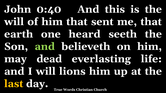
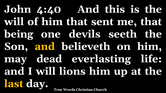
0:40: 0:40 -> 4:40 (49, 9)
earth: earth -> being (19, 34)
heard: heard -> devils (85, 34)
and colour: light green -> yellow (45, 47)
